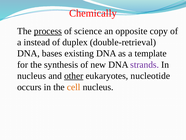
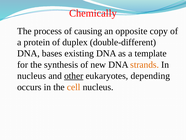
process underline: present -> none (48, 31)
science: science -> causing (88, 31)
instead: instead -> protein (37, 42)
double-retrieval: double-retrieval -> double-different (123, 42)
strands colour: purple -> orange (145, 64)
nucleotide: nucleotide -> depending (150, 76)
